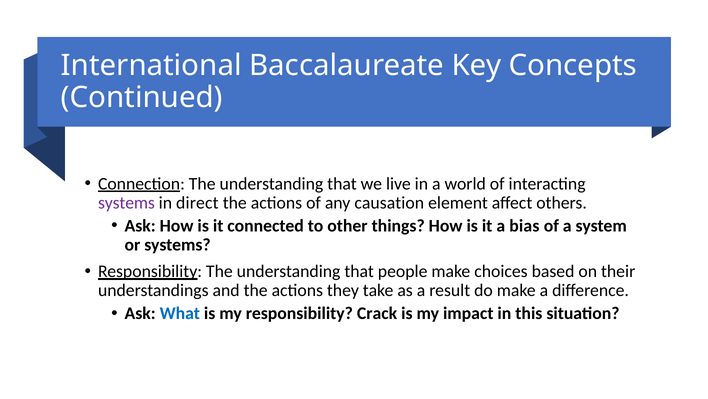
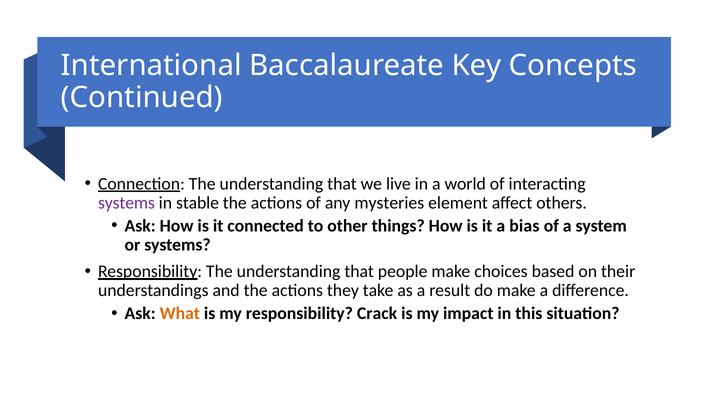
direct: direct -> stable (198, 202)
causation: causation -> mysteries (389, 202)
What colour: blue -> orange (180, 313)
